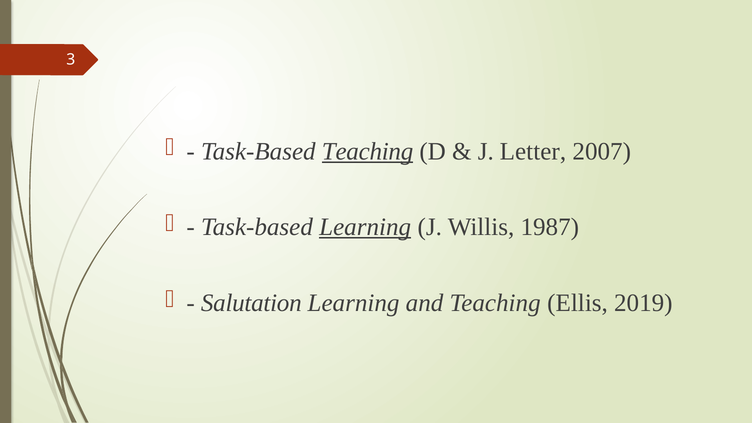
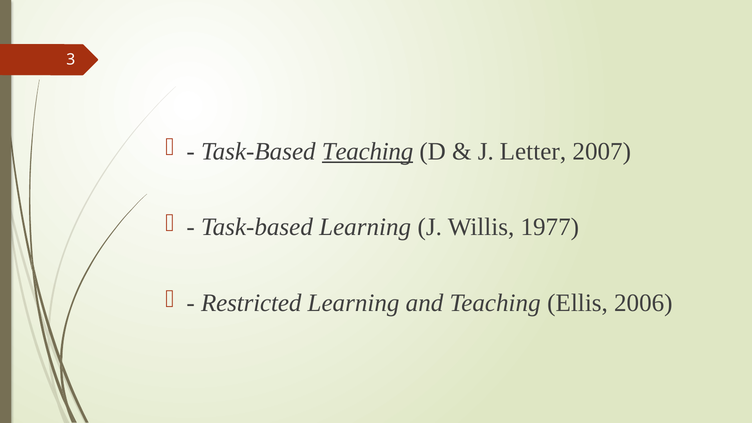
Learning underline: present -> none (365, 227)
1987: 1987 -> 1977 (550, 227)
Salutation: Salutation -> Restricted (251, 303)
2019: 2019 -> 2006 (643, 303)
